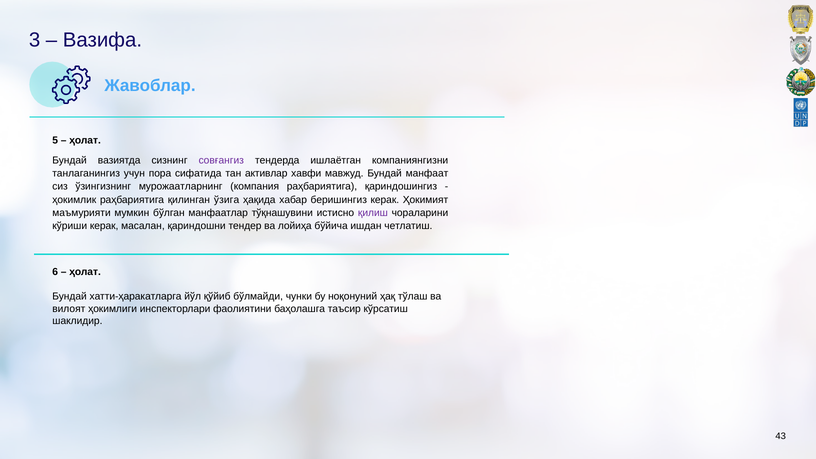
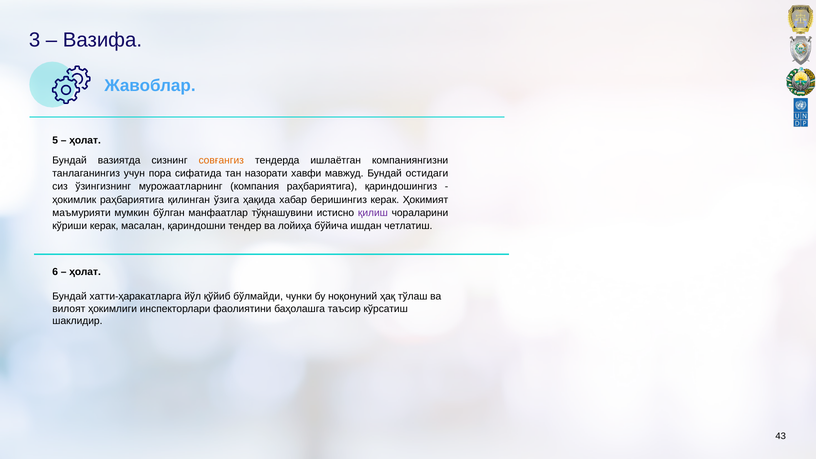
совғангиз colour: purple -> orange (221, 160)
активлар: активлар -> назорати (266, 173)
манфаат: манфаат -> остидаги (427, 173)
